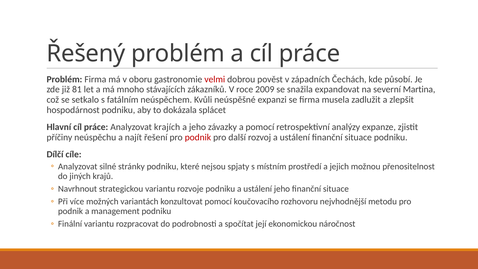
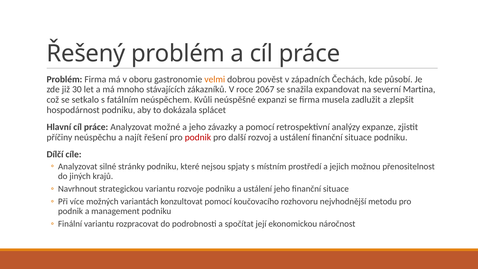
velmi colour: red -> orange (215, 79)
81: 81 -> 30 (77, 89)
2009: 2009 -> 2067 (265, 89)
krajích: krajích -> možné (167, 127)
